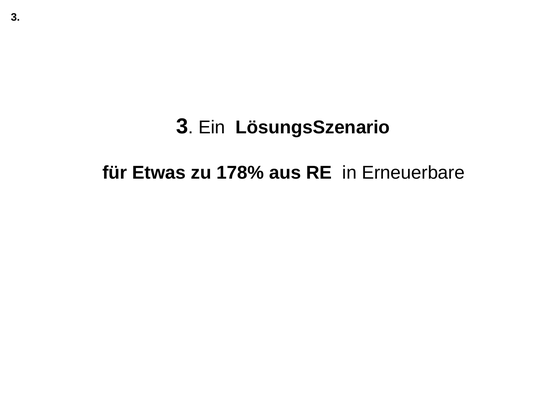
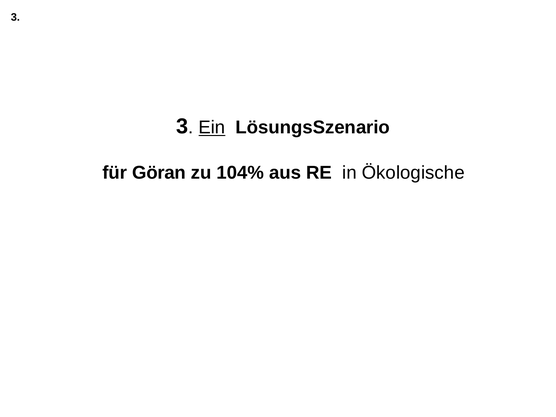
Ein underline: none -> present (212, 128)
Etwas: Etwas -> Göran (159, 173)
178%: 178% -> 104% (240, 173)
Erneuerbare: Erneuerbare -> Ökologische (413, 173)
